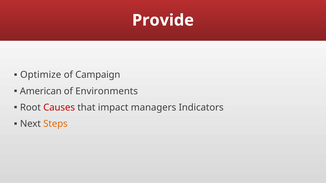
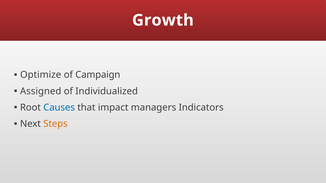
Provide: Provide -> Growth (163, 20)
American: American -> Assigned (41, 91)
Environments: Environments -> Individualized (107, 91)
Causes colour: red -> blue (59, 108)
